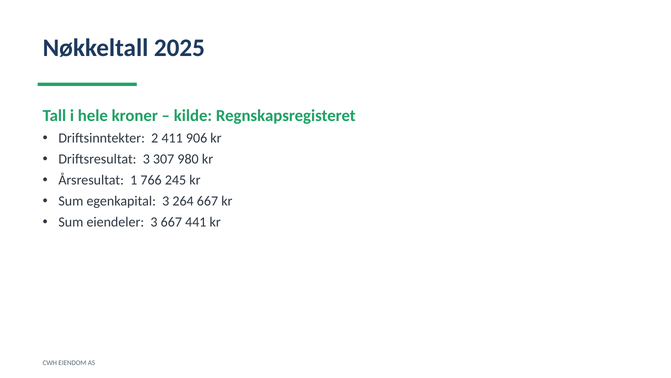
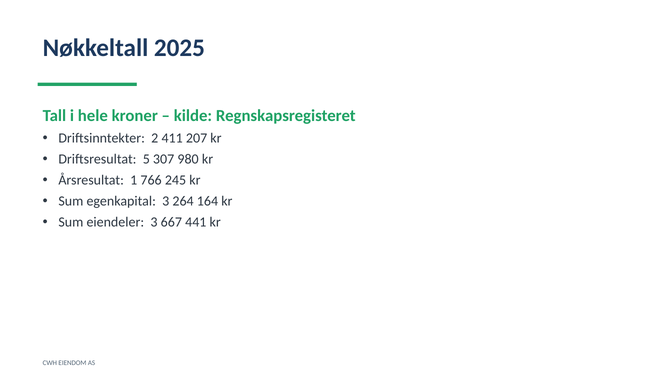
906: 906 -> 207 (197, 138)
Driftsresultat 3: 3 -> 5 (146, 159)
264 667: 667 -> 164 (207, 201)
